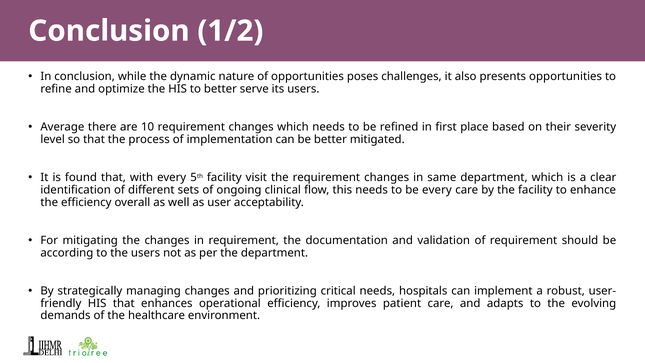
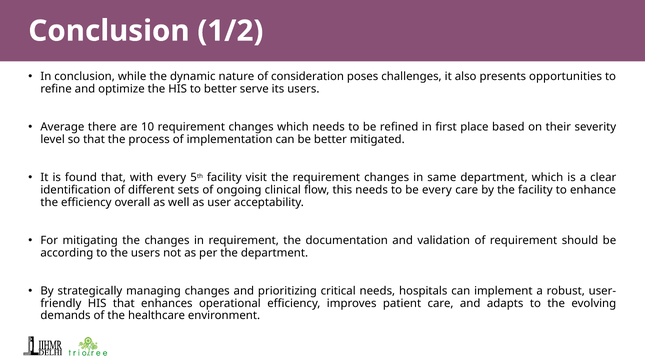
of opportunities: opportunities -> consideration (308, 77)
